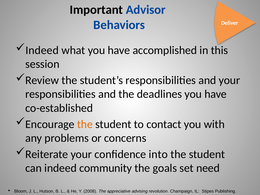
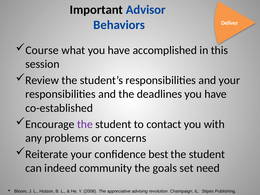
Indeed: Indeed -> Course (42, 50)
the colour: orange -> purple (85, 124)
into: into -> best (158, 154)
